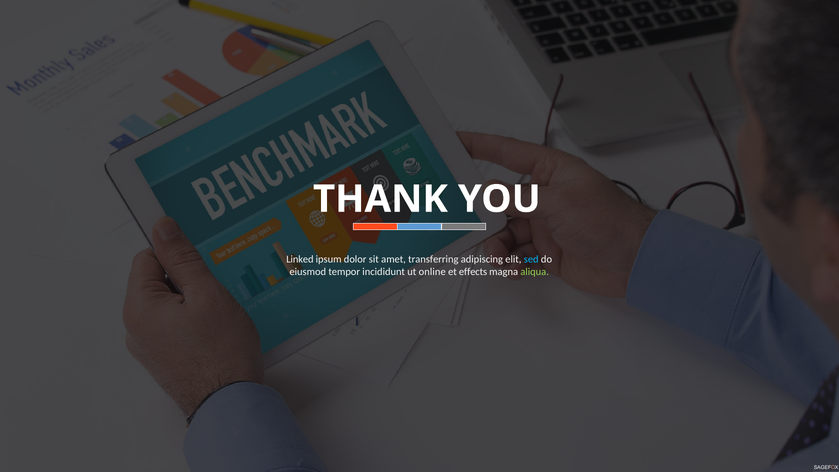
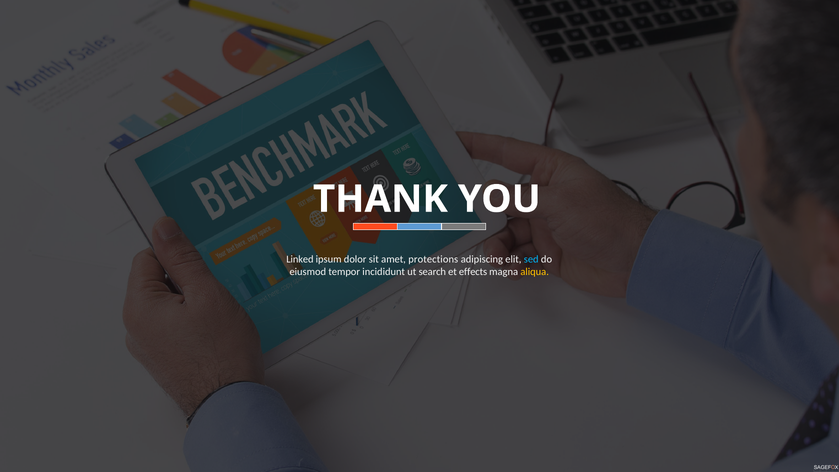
transferring: transferring -> protections (433, 259)
online: online -> search (432, 272)
aliqua colour: light green -> yellow (535, 272)
